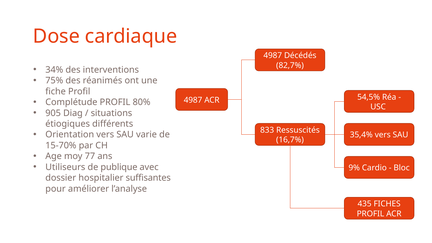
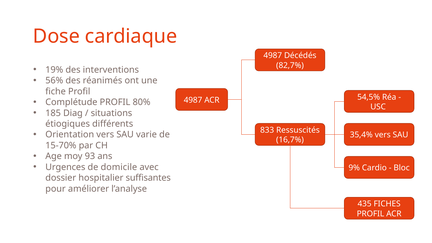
34%: 34% -> 19% (54, 70)
75%: 75% -> 56% (54, 81)
905: 905 -> 185 (53, 113)
77: 77 -> 93 (90, 156)
Utiliseurs: Utiliseurs -> Urgences (65, 167)
publique: publique -> domicile (119, 167)
